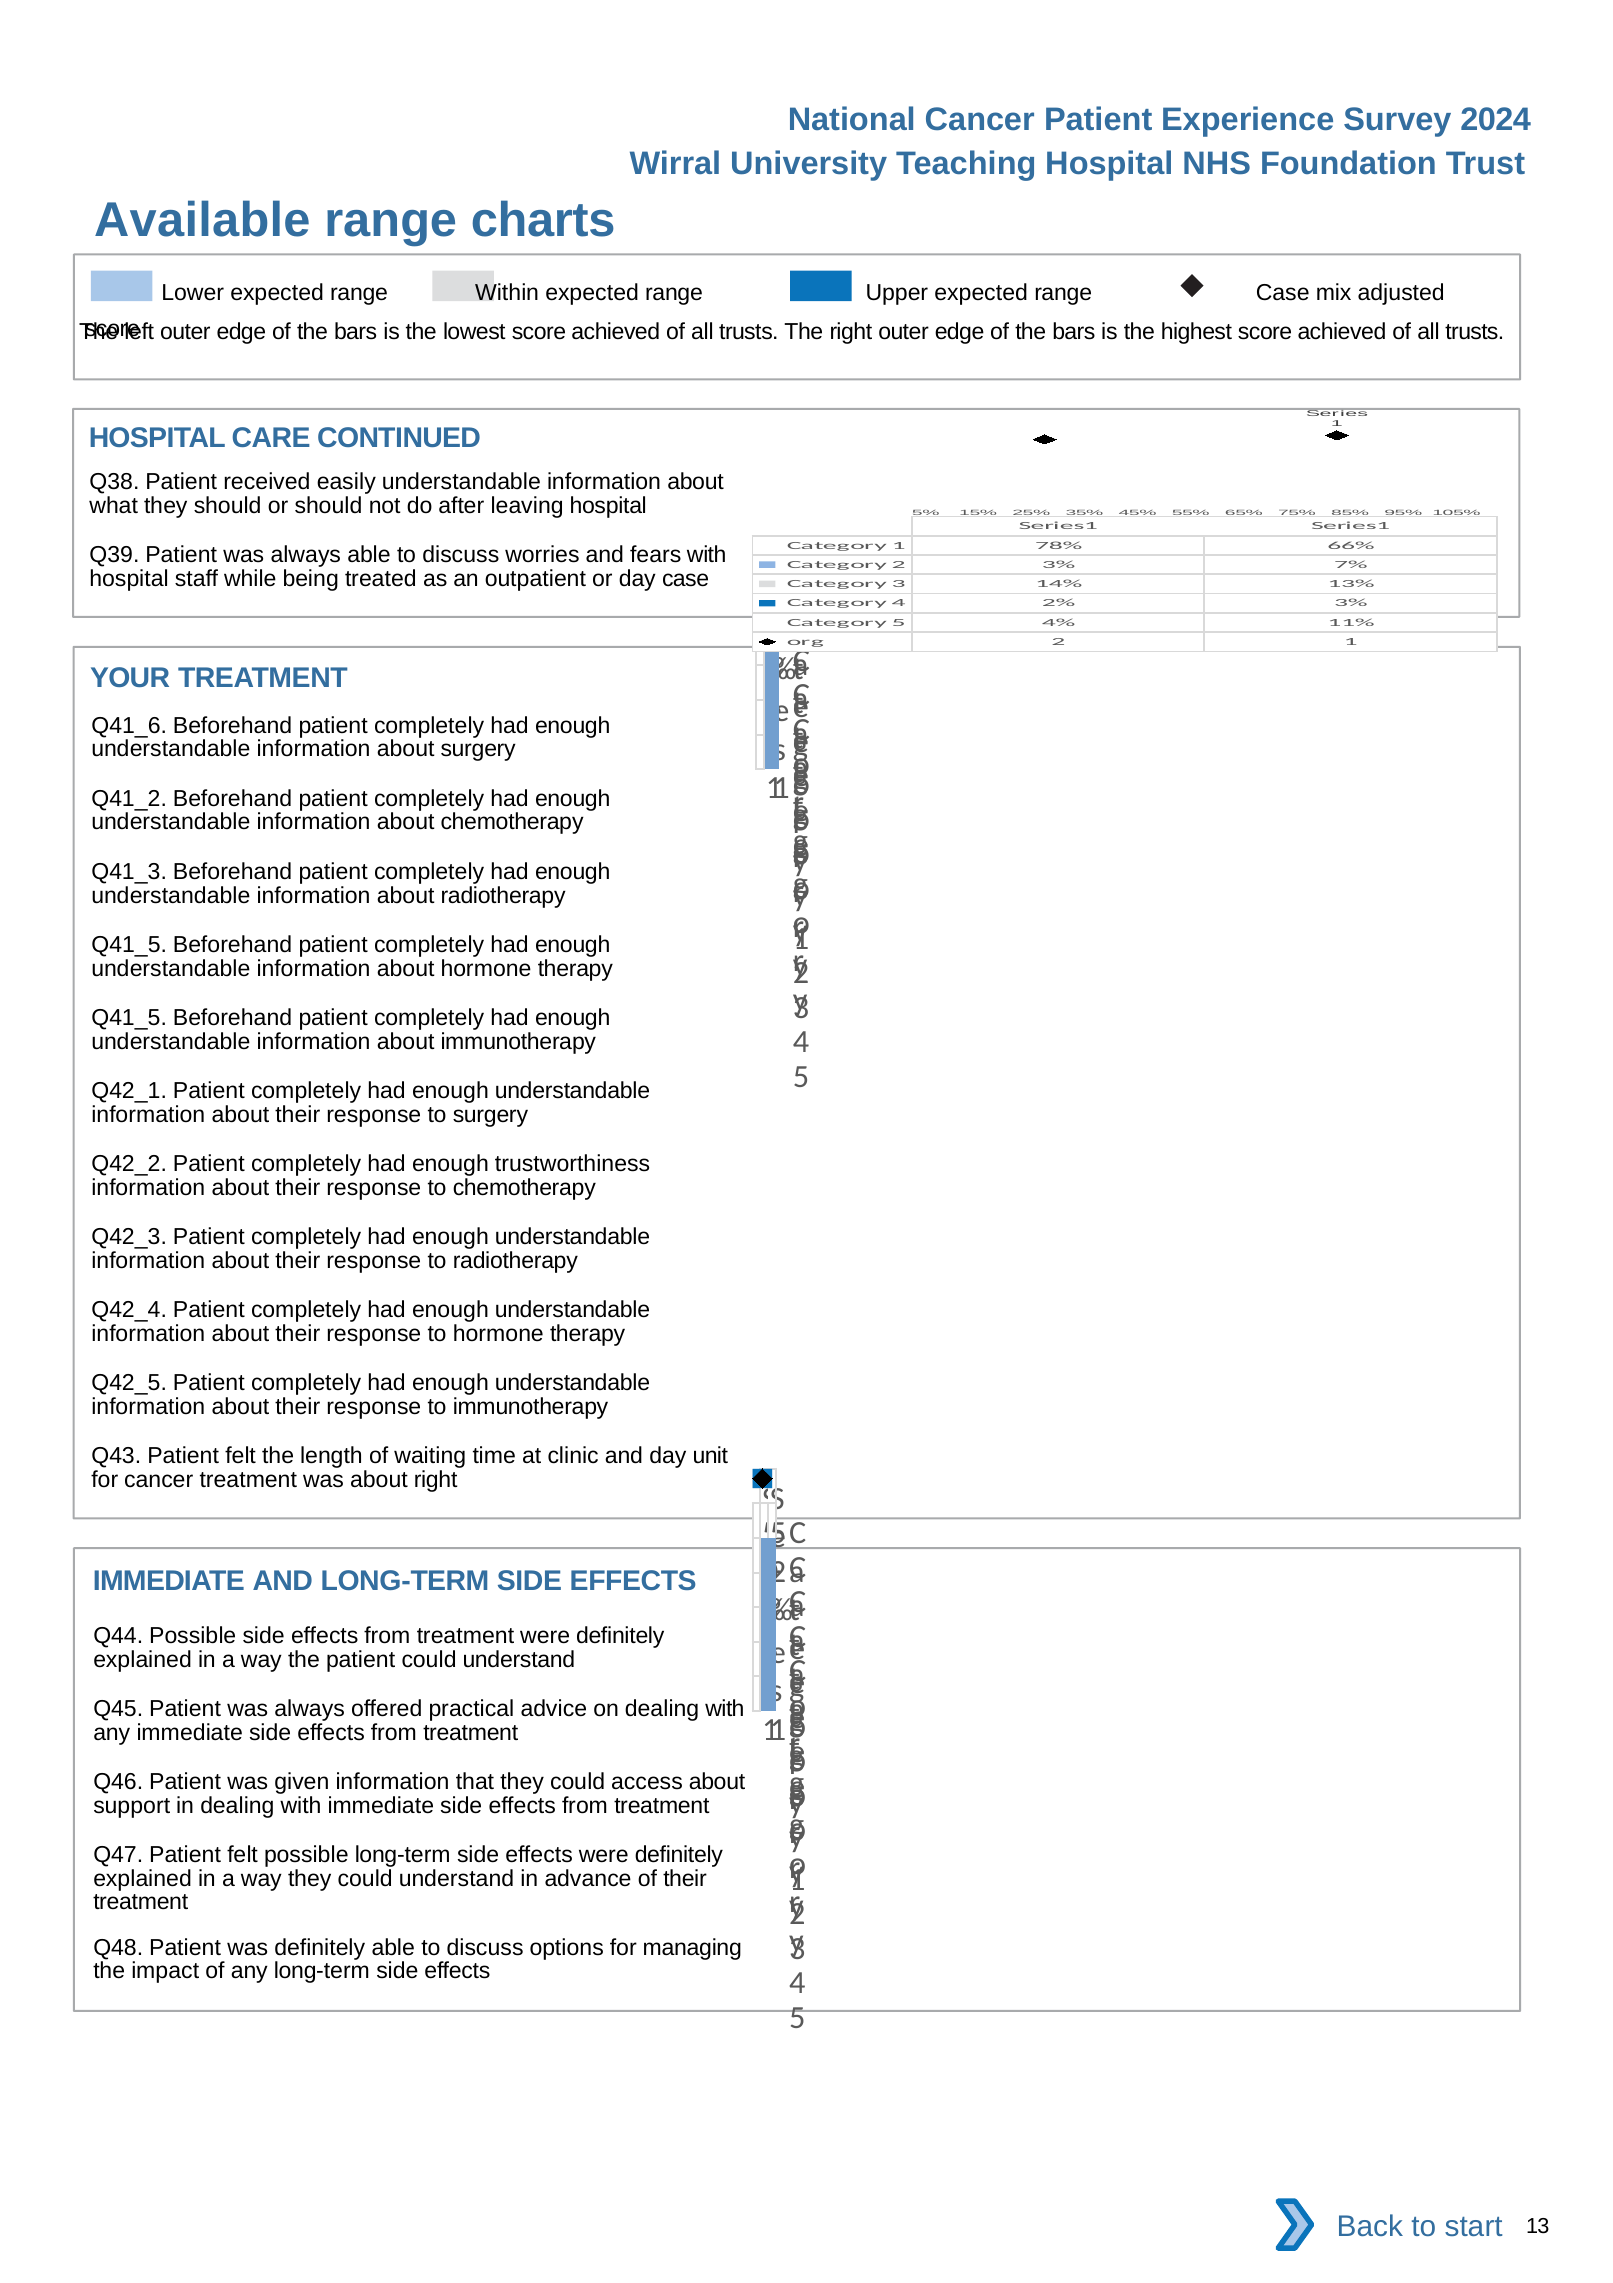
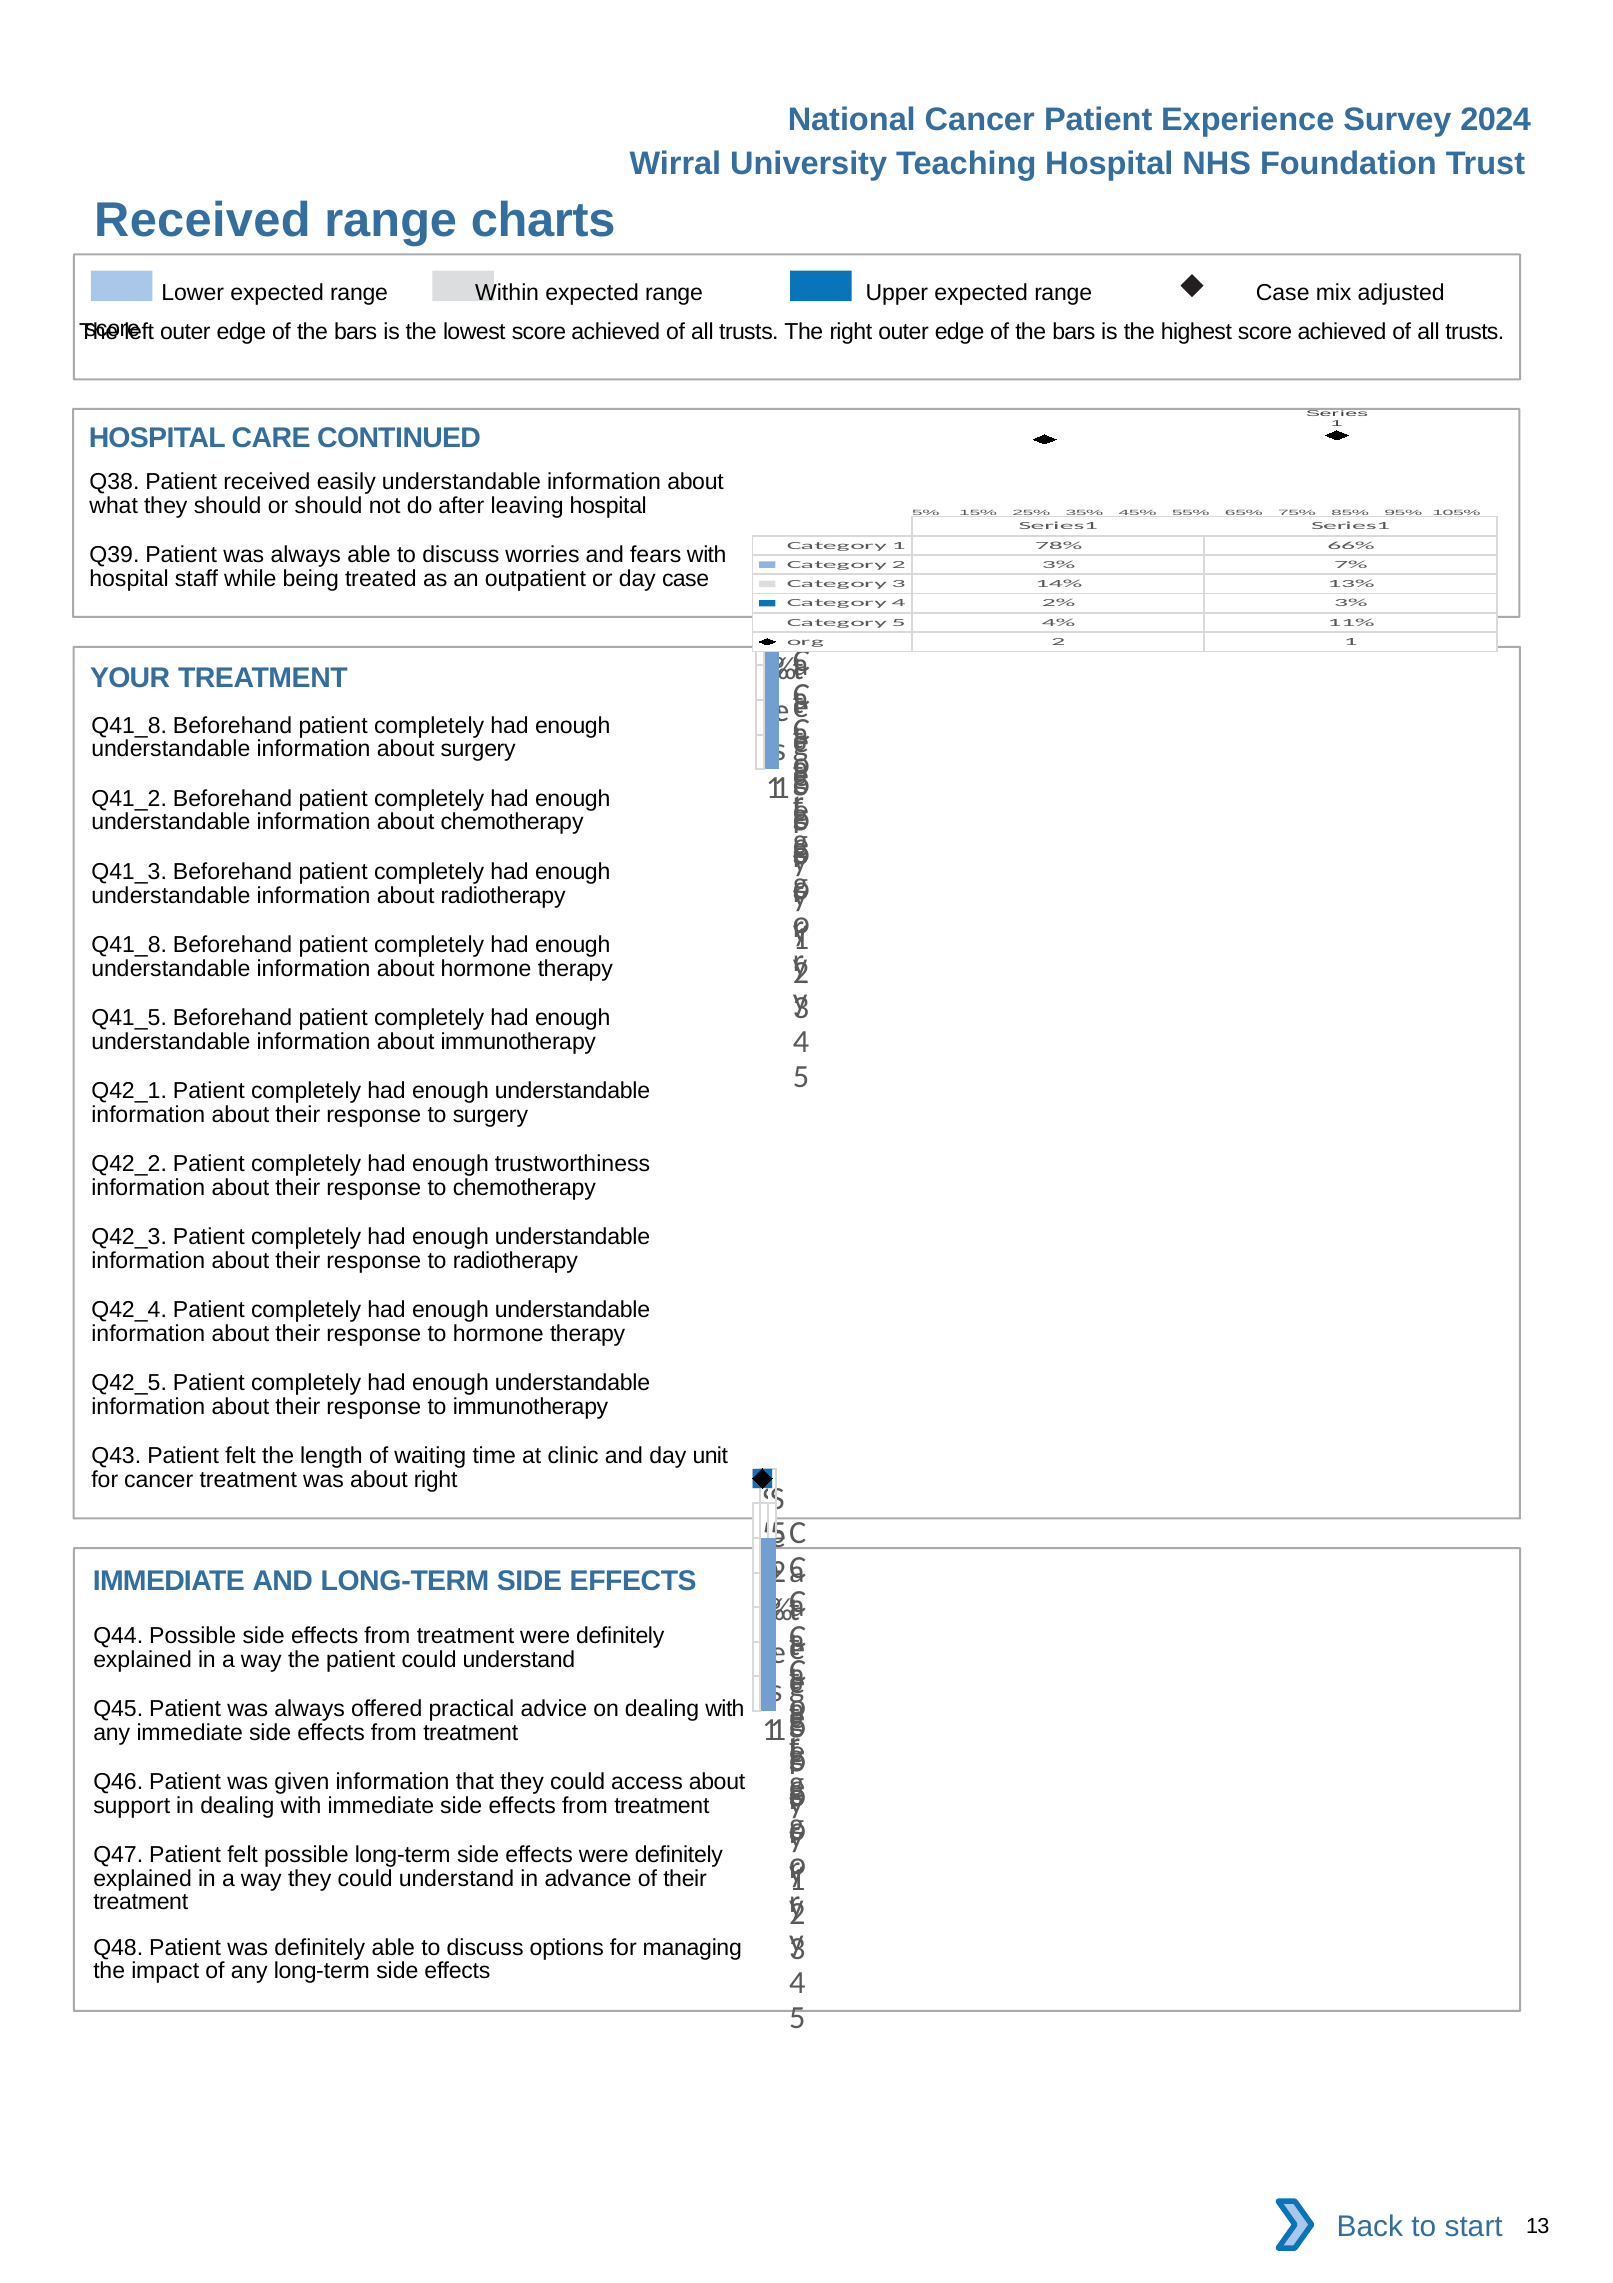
Available: Available -> Received (202, 220)
Q41_6: Q41_6 -> Q41_8 (129, 726)
Q41_5: Q41_5 -> Q41_8 (129, 945)
